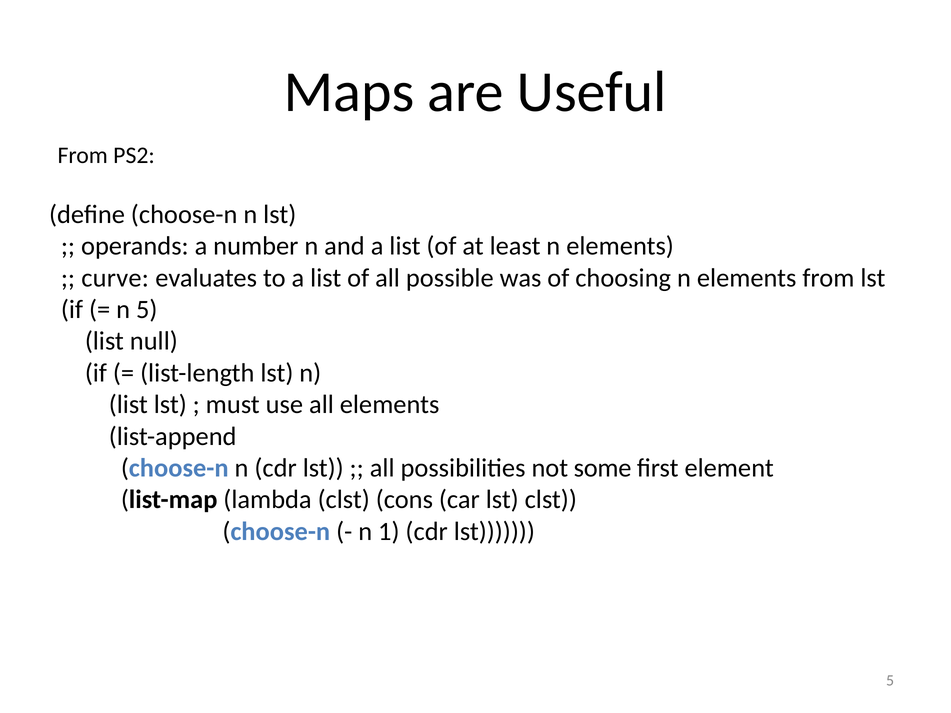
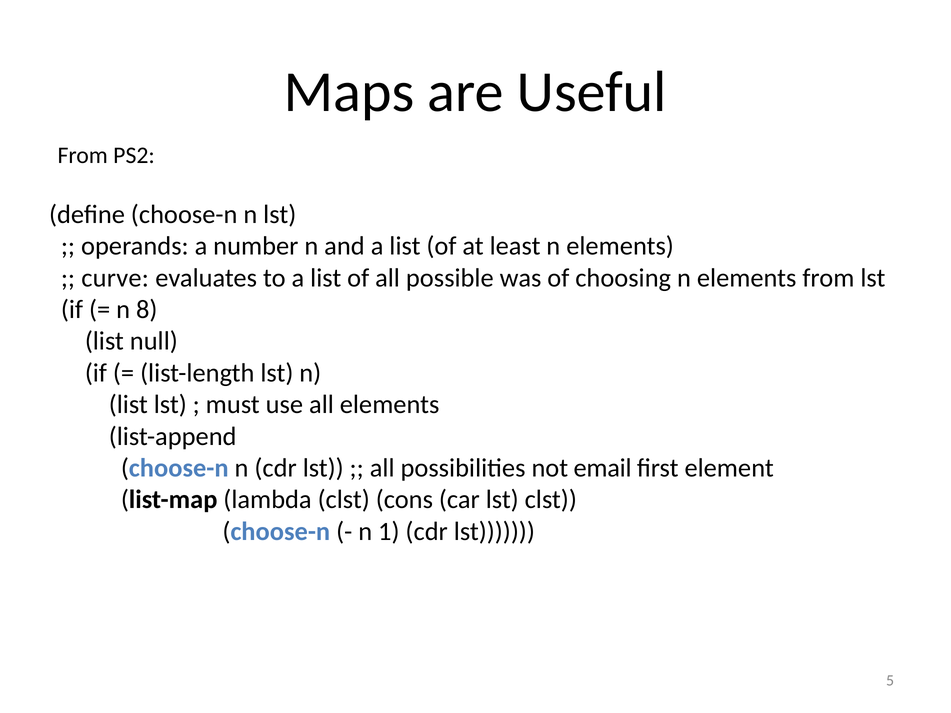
n 5: 5 -> 8 (147, 310)
some: some -> email (603, 468)
